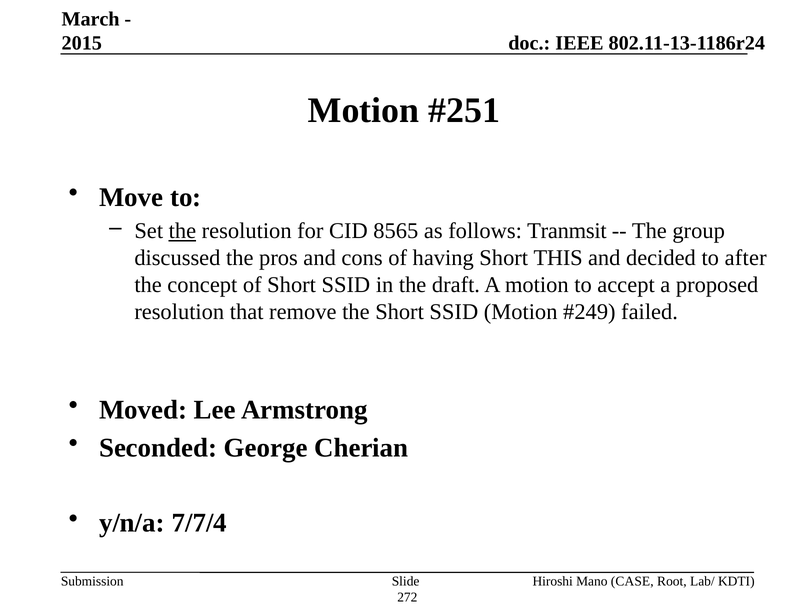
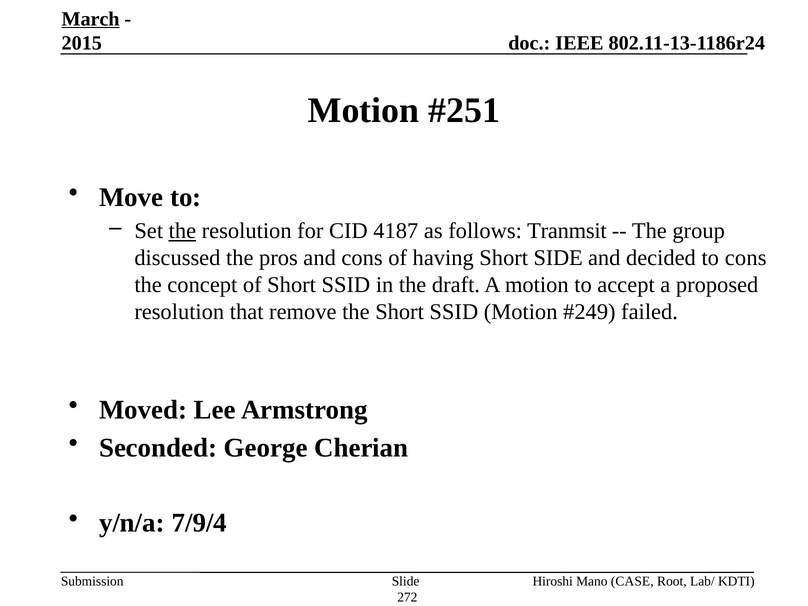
March underline: none -> present (91, 19)
8565: 8565 -> 4187 (396, 231)
THIS: THIS -> SIDE (558, 258)
to after: after -> cons (746, 258)
7/7/4: 7/7/4 -> 7/9/4 (199, 523)
